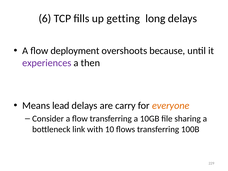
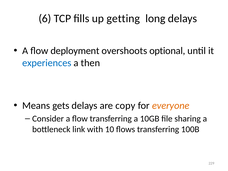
because: because -> optional (167, 51)
experiences colour: purple -> blue (47, 63)
lead: lead -> gets (61, 106)
carry: carry -> copy (125, 106)
